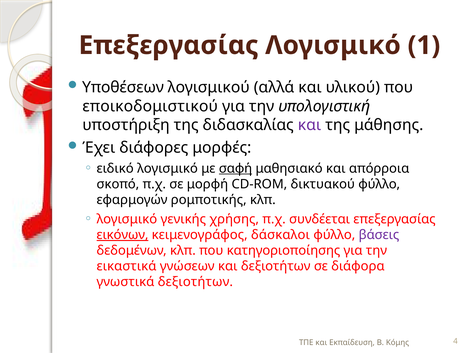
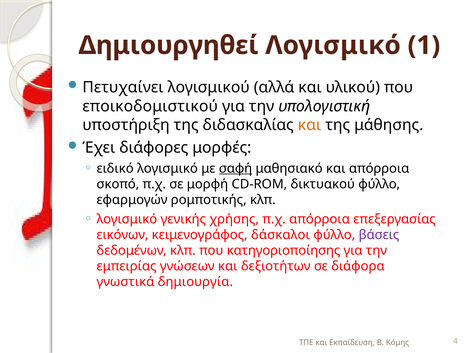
Επεξεργασίας: Επεξεργασίας -> Δημιουργηθεί (169, 45)
Υποθέσεων: Υποθέσεων -> Πετυχαίνει (123, 87)
και colour: purple -> orange (310, 125)
π.χ συνδέεται: συνδέεται -> απόρροια (320, 219)
εικόνων underline: present -> none (122, 235)
εικαστικά: εικαστικά -> εμπειρίας (127, 266)
γνωστικά δεξιοτήτων: δεξιοτήτων -> δημιουργία (195, 282)
